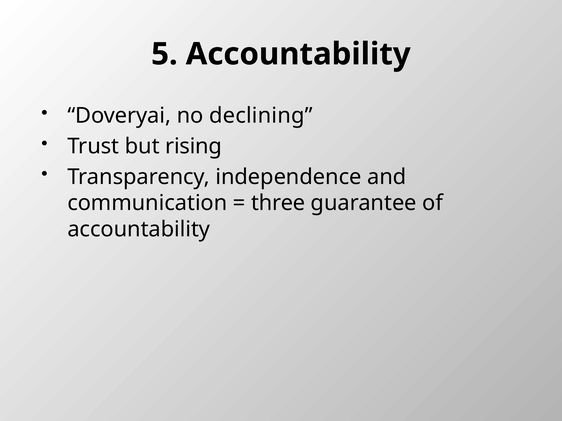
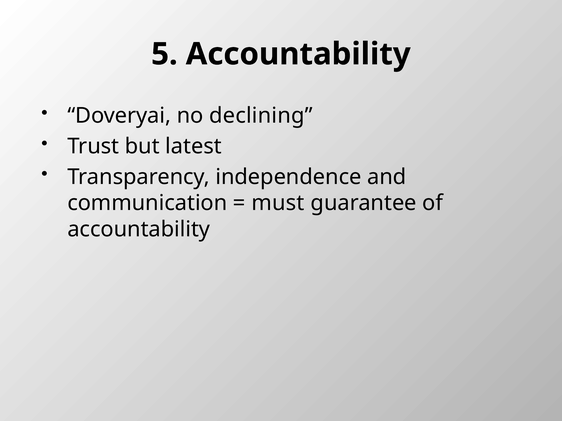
rising: rising -> latest (194, 146)
three: three -> must (278, 203)
